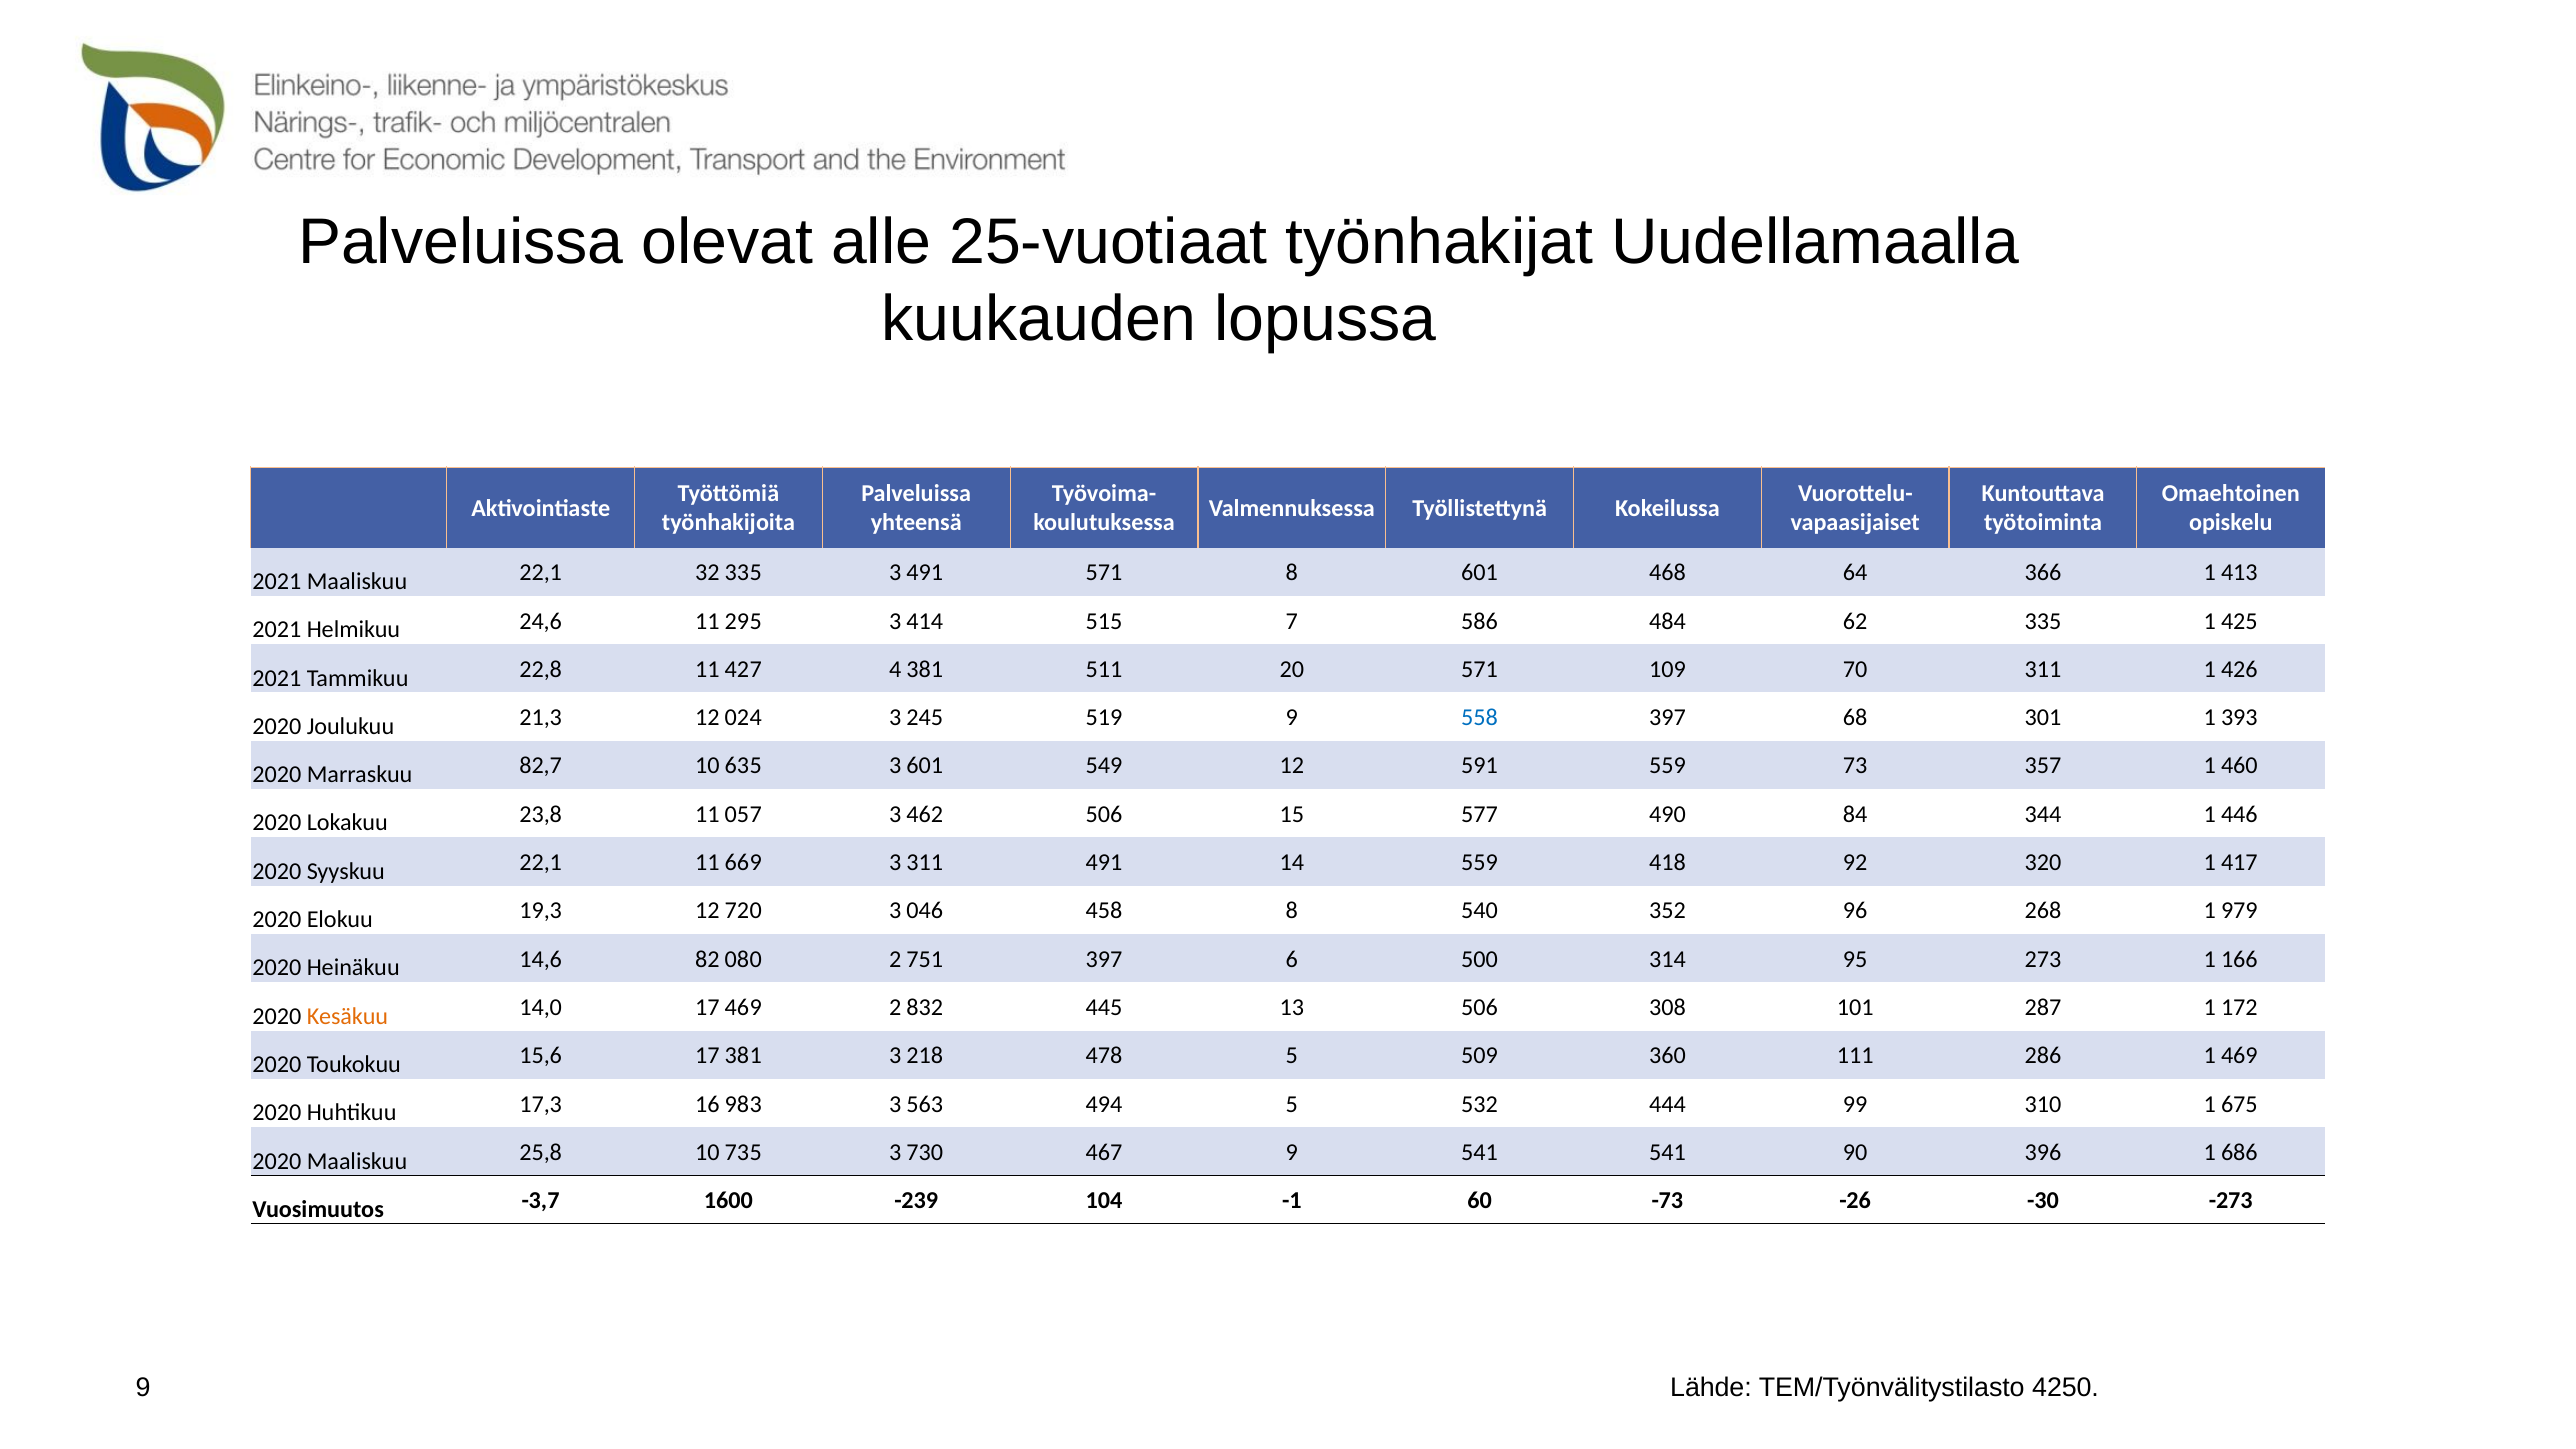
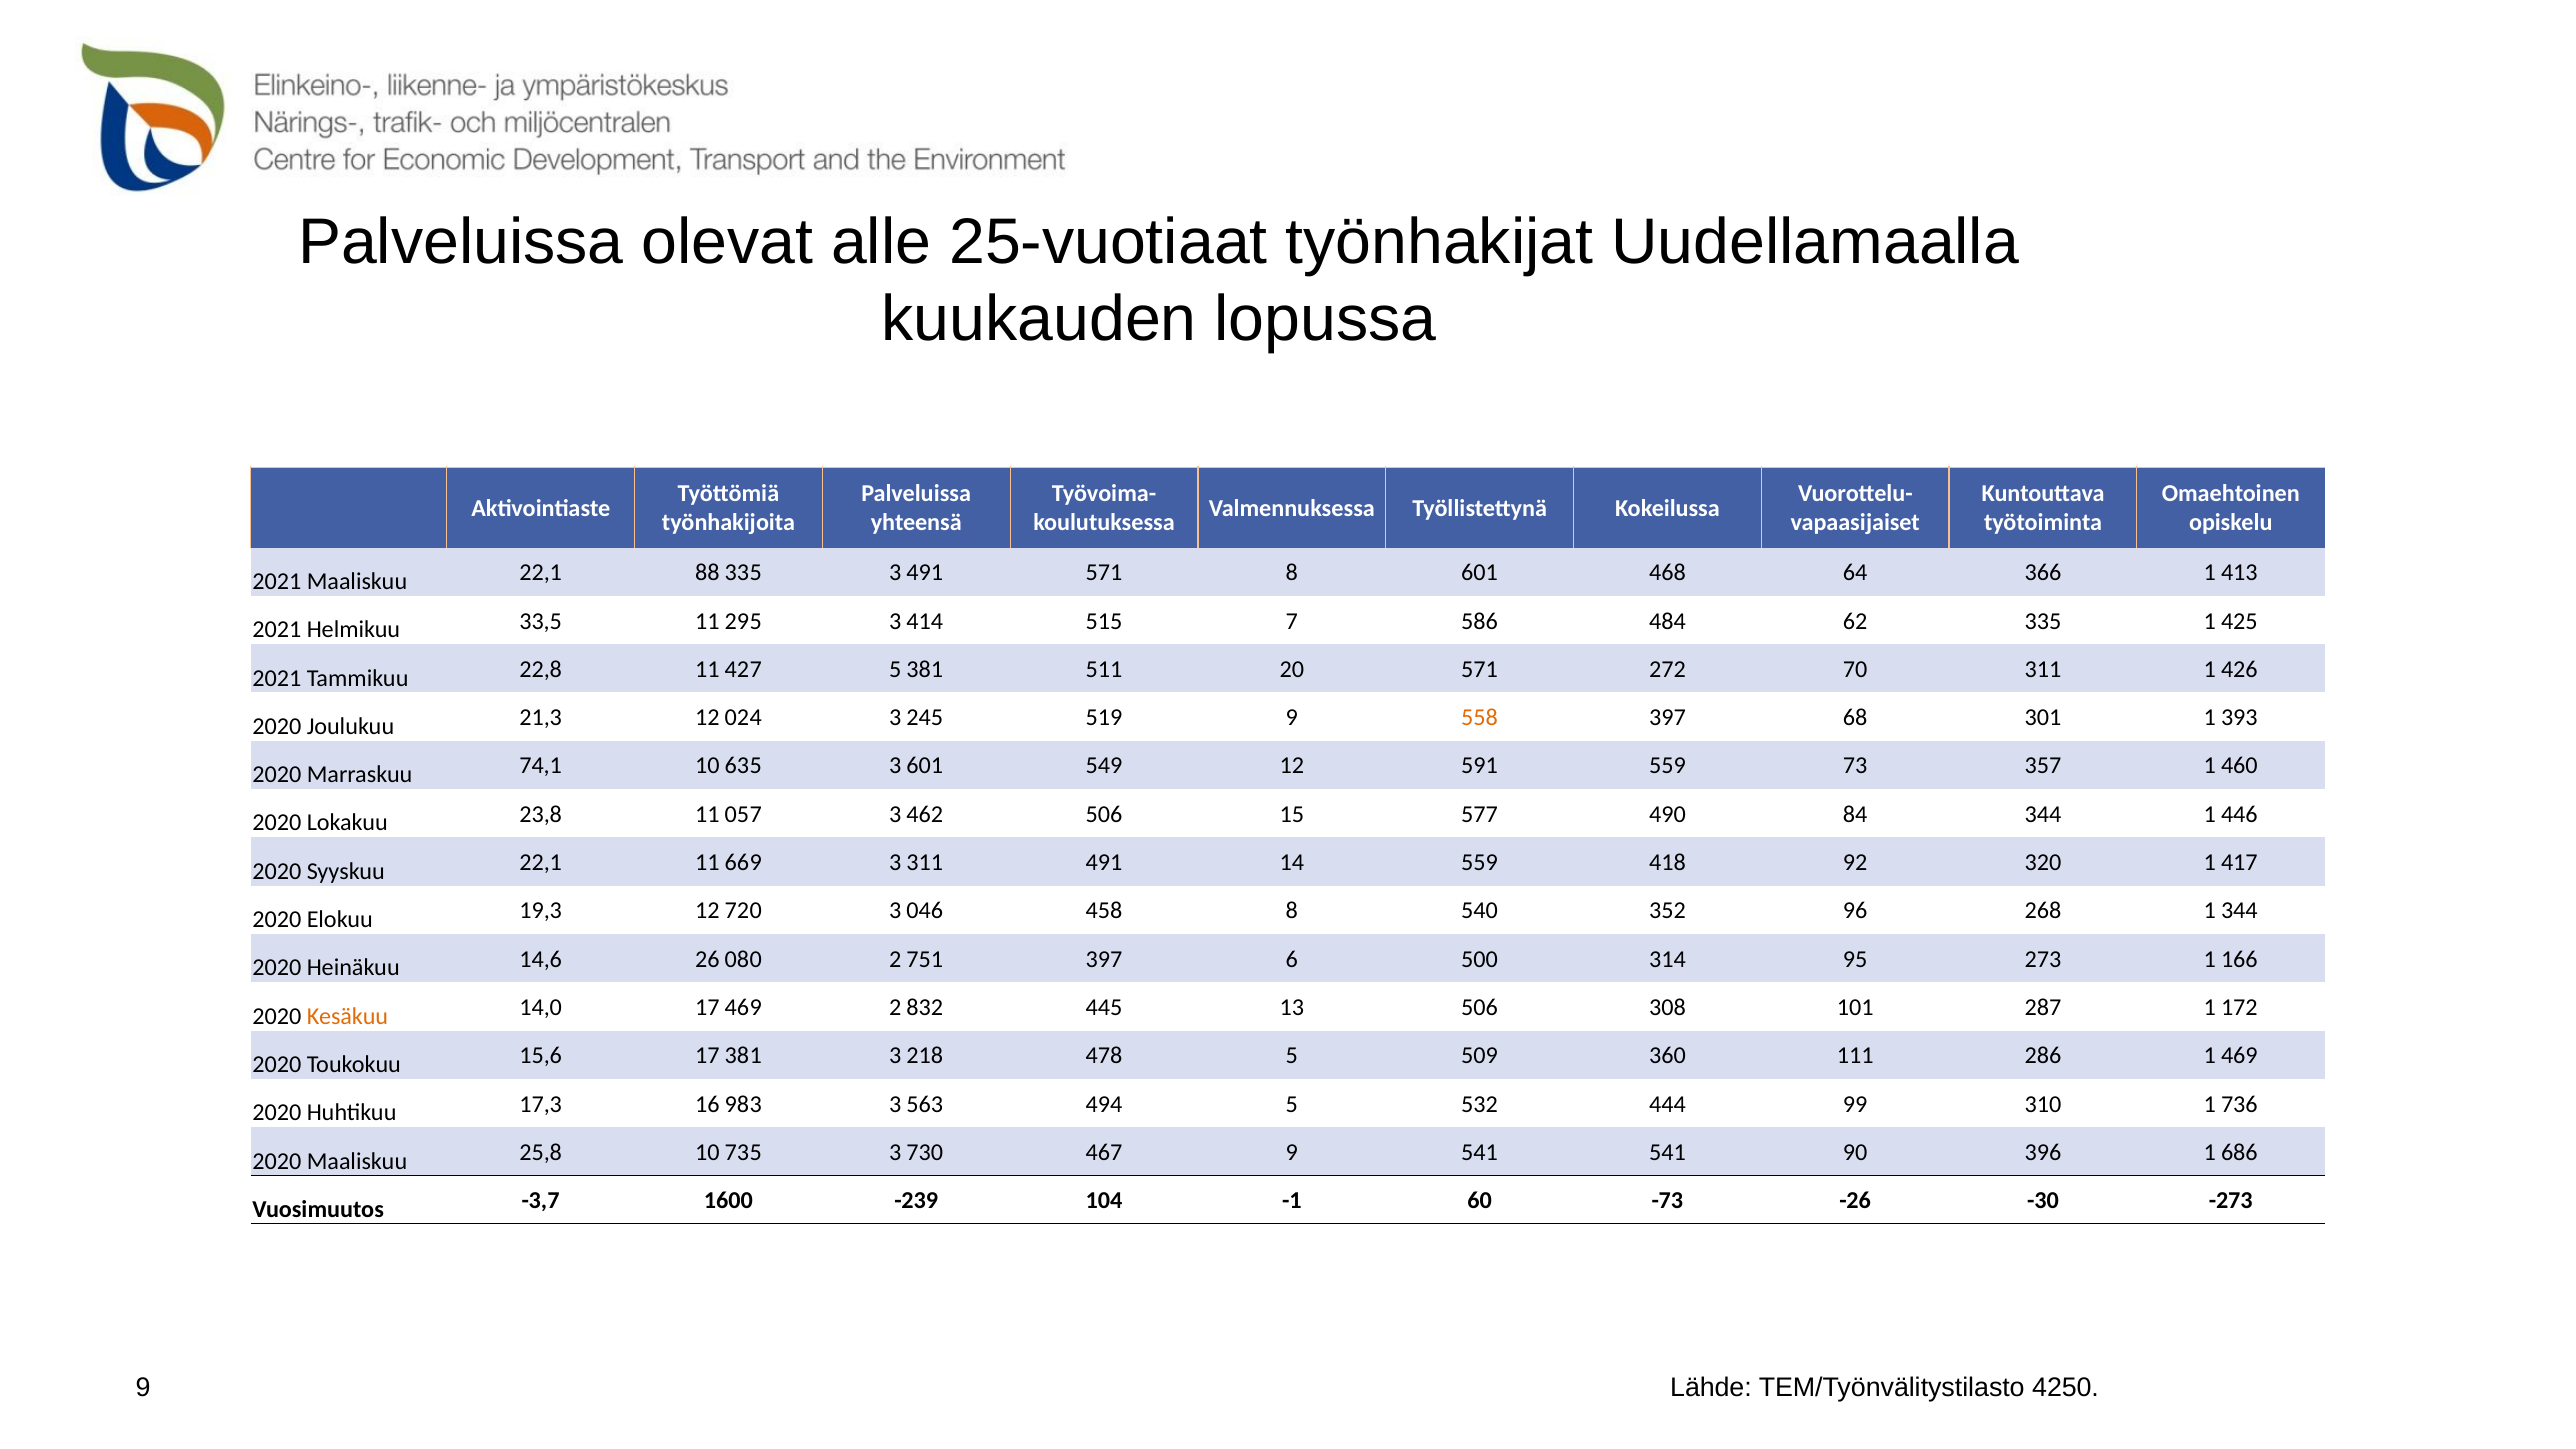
32: 32 -> 88 (707, 573)
24,6: 24,6 -> 33,5 (541, 621)
427 4: 4 -> 5 (895, 669)
109: 109 -> 272 (1667, 669)
558 colour: blue -> orange (1480, 718)
82,7: 82,7 -> 74,1 (541, 766)
1 979: 979 -> 344 (2239, 911)
82: 82 -> 26 (707, 959)
675: 675 -> 736 (2239, 1104)
